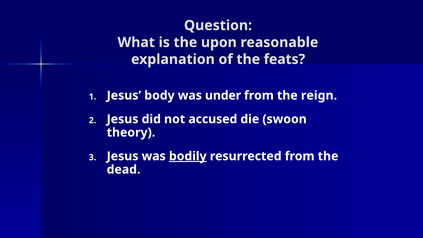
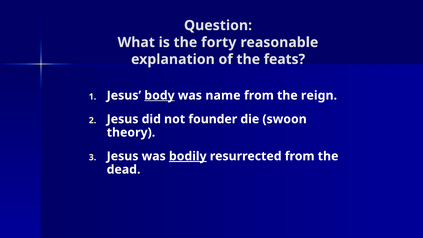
upon: upon -> forty (219, 42)
body underline: none -> present (159, 95)
under: under -> name (223, 95)
accused: accused -> founder (213, 119)
